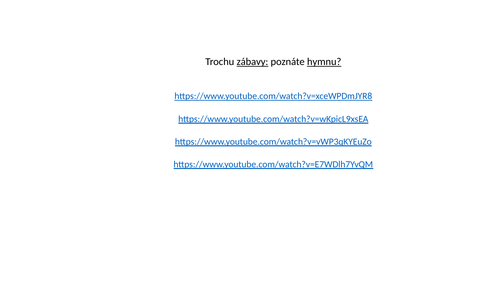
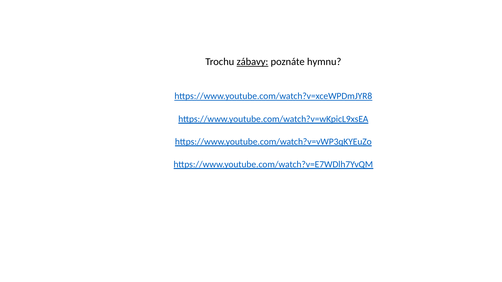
hymnu underline: present -> none (324, 62)
